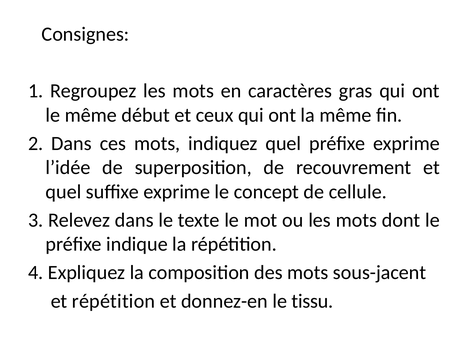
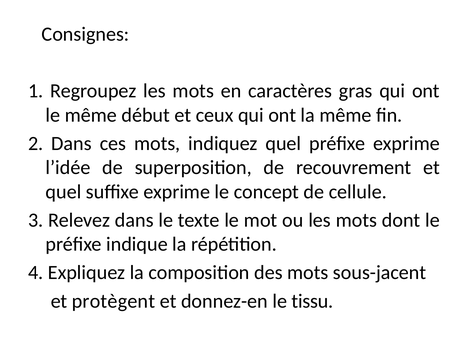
et répétition: répétition -> protègent (114, 301)
